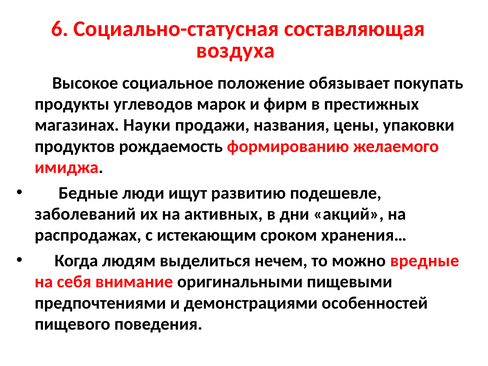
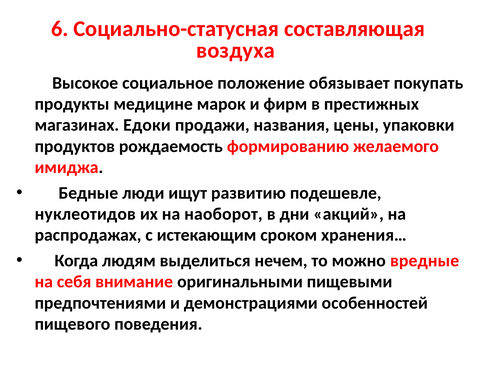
углеводов: углеводов -> медицине (153, 104)
Науки: Науки -> Едоки (147, 125)
заболеваний: заболеваний -> нуклеотидов (85, 214)
активных: активных -> наоборот (223, 214)
